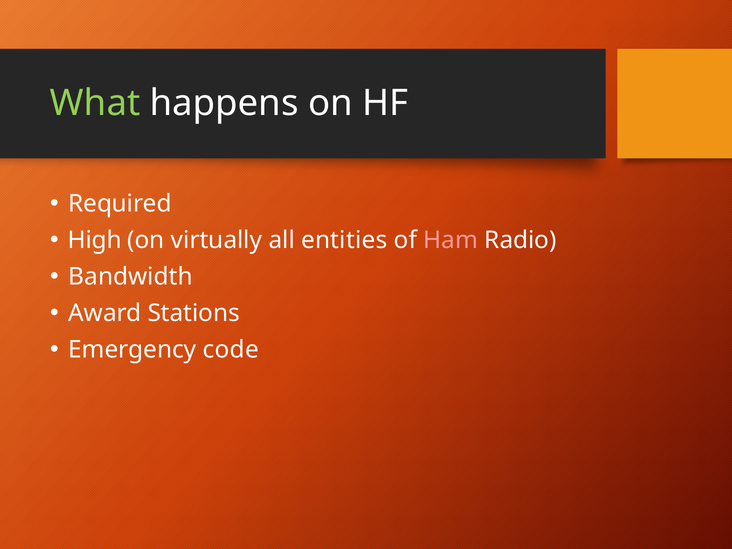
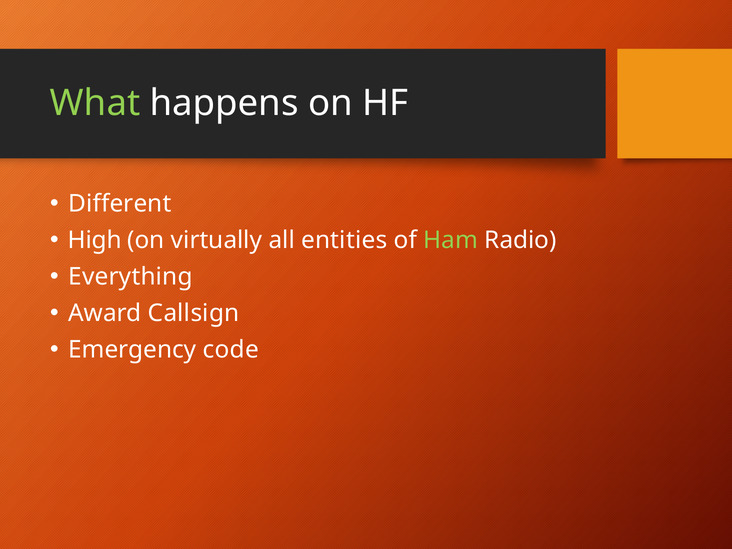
Required: Required -> Different (120, 204)
Ham colour: pink -> light green (451, 240)
Bandwidth: Bandwidth -> Everything (131, 277)
Stations: Stations -> Callsign (194, 313)
